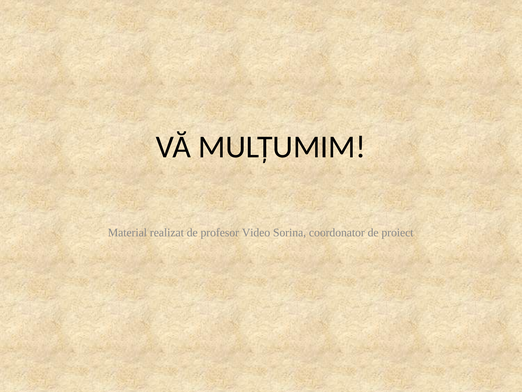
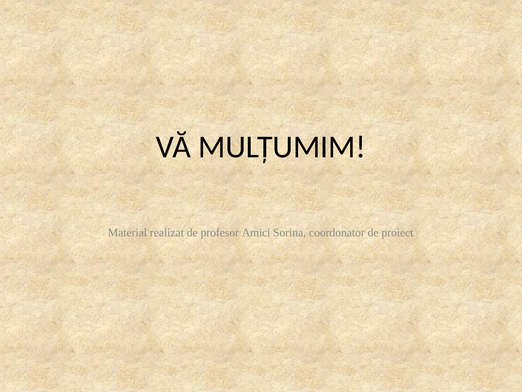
Video: Video -> Amici (256, 232)
